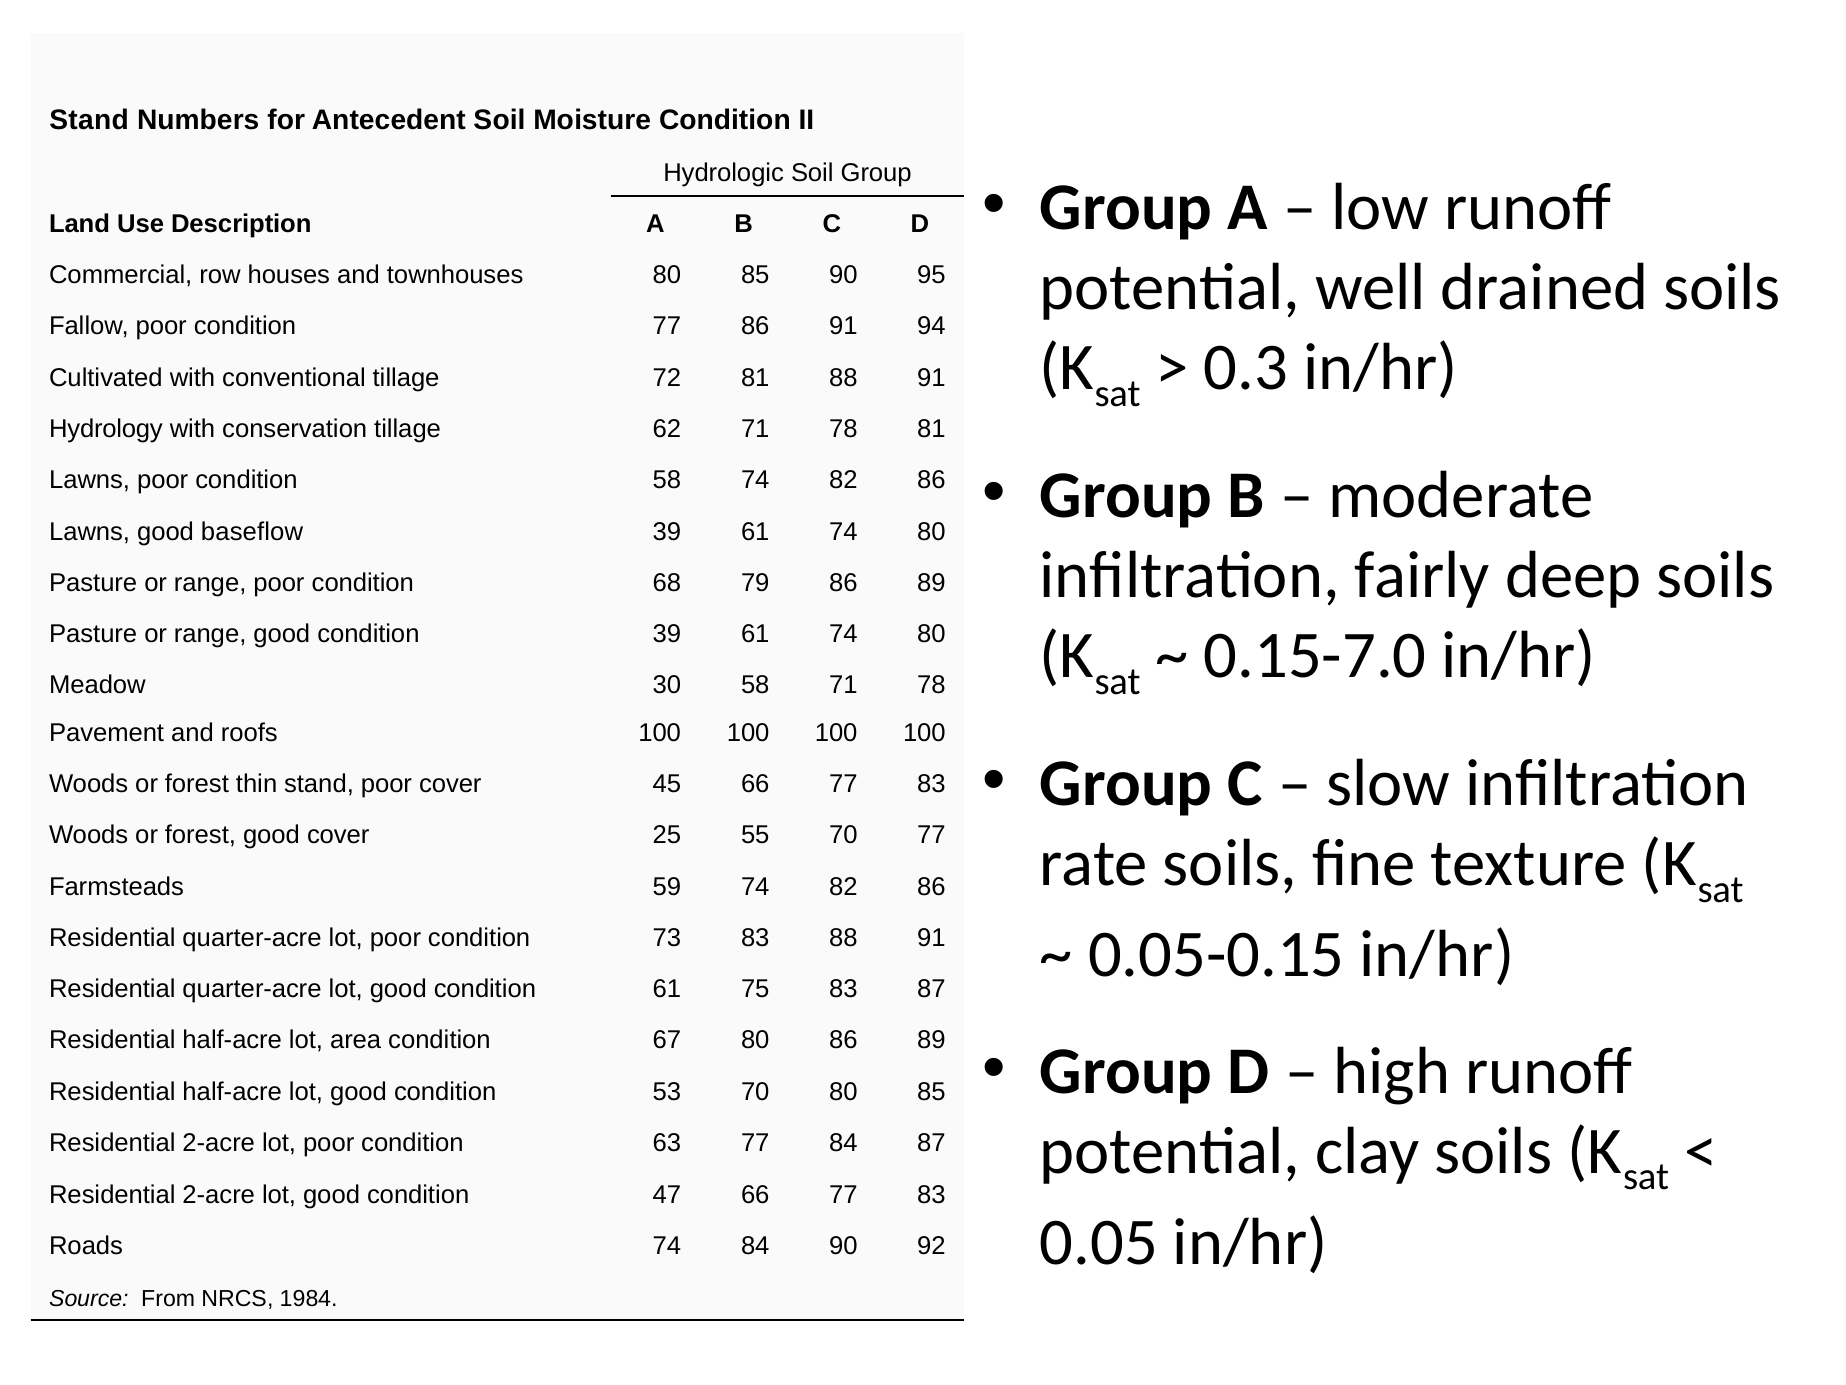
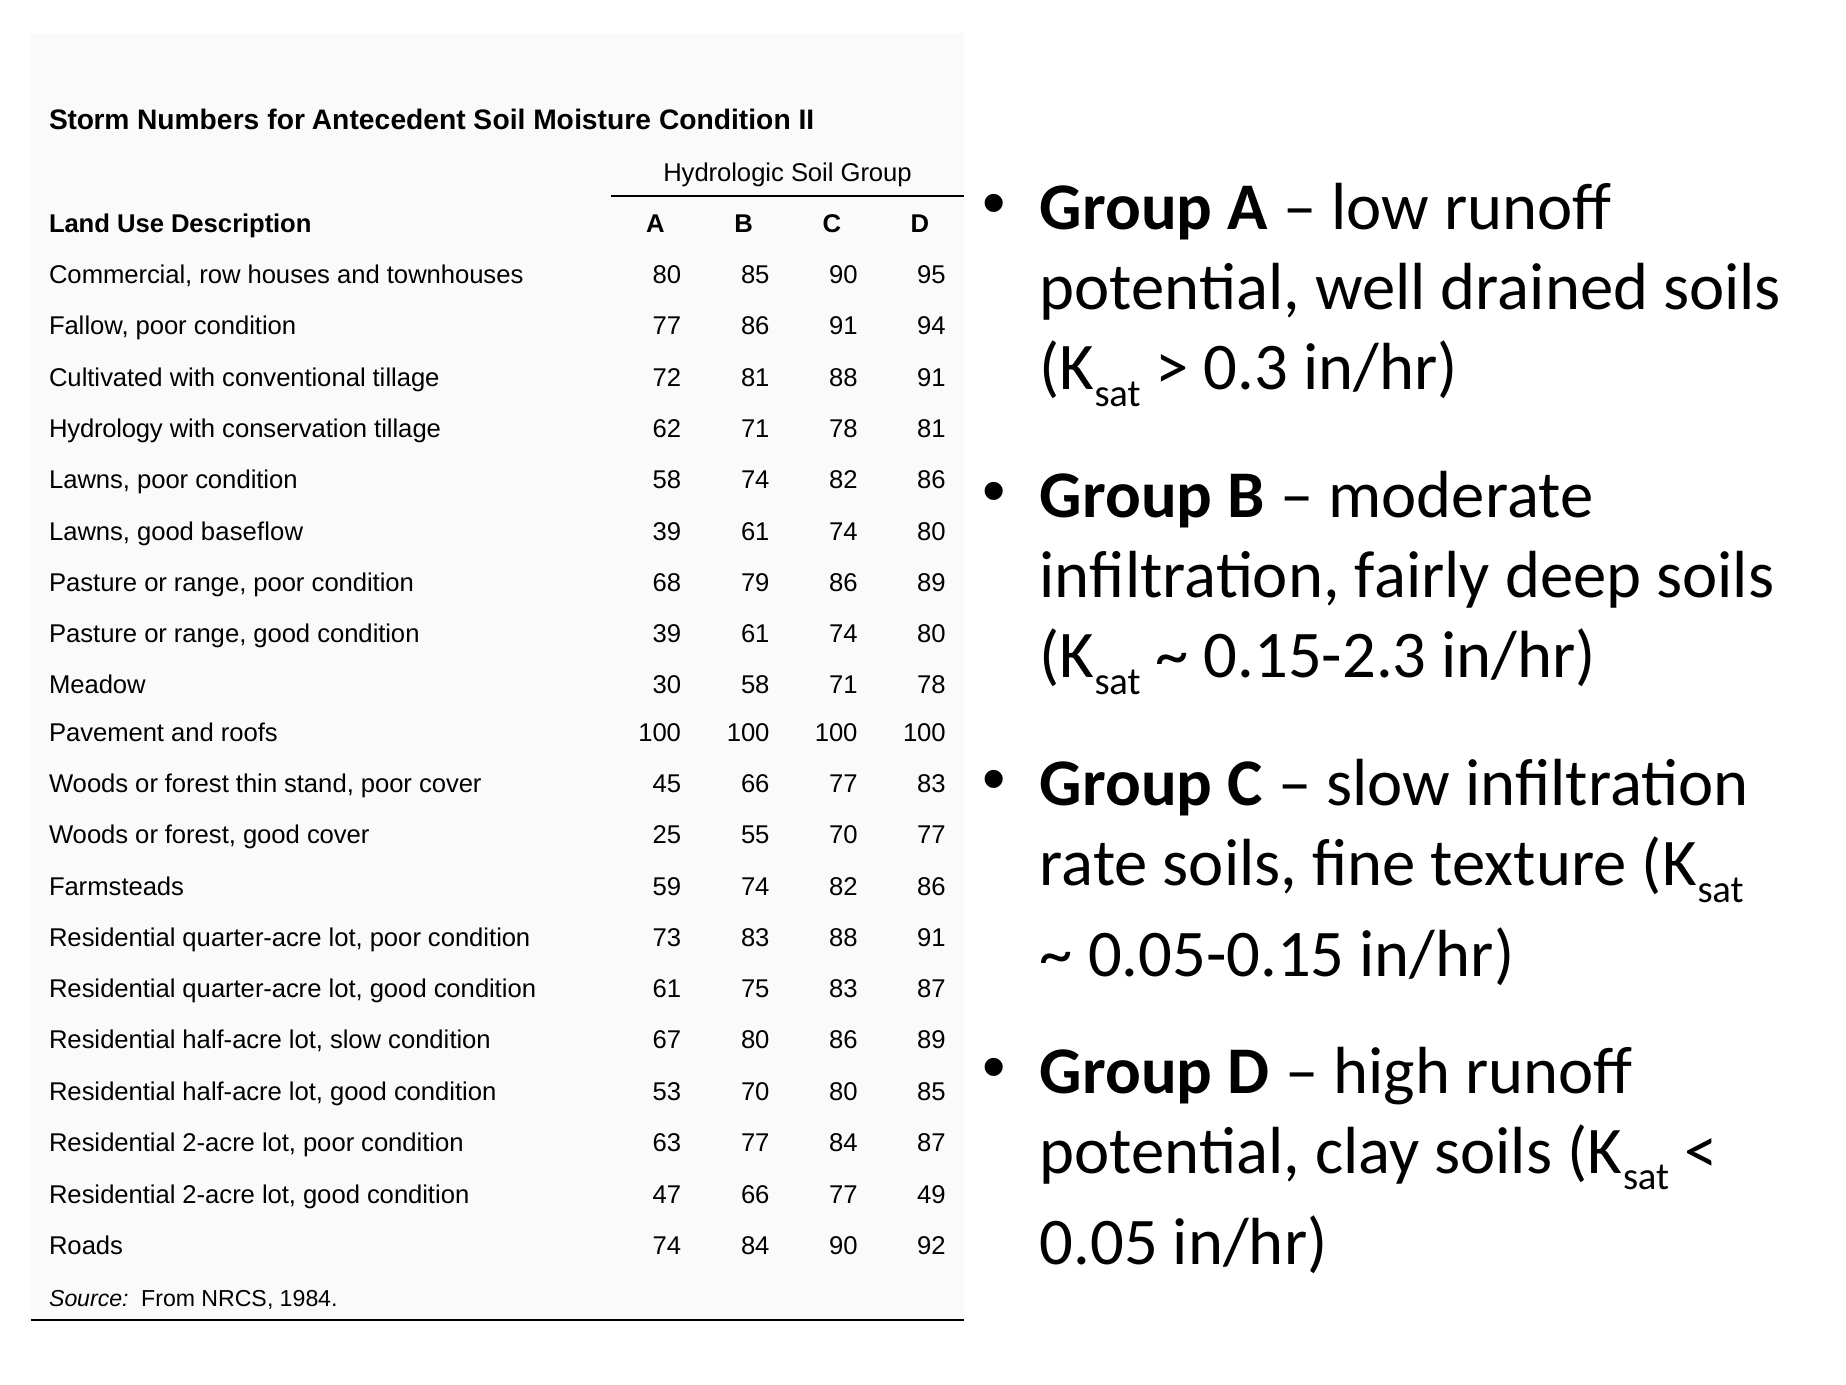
Stand: Stand -> Storm (89, 120)
0.15-7.0: 0.15-7.0 -> 0.15-2.3 (1315, 655)
lot area: area -> slow (356, 1040)
47 66 77 83: 83 -> 49 (931, 1194)
